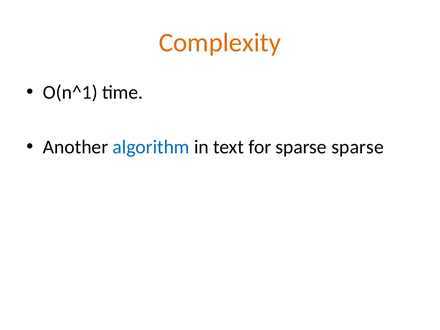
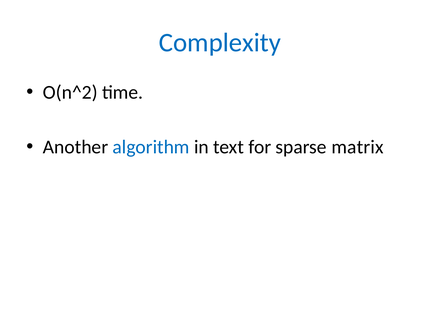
Complexity colour: orange -> blue (220, 43)
O(n^1: O(n^1 -> O(n^2 (70, 92)
sparse sparse: sparse -> matrix (358, 147)
